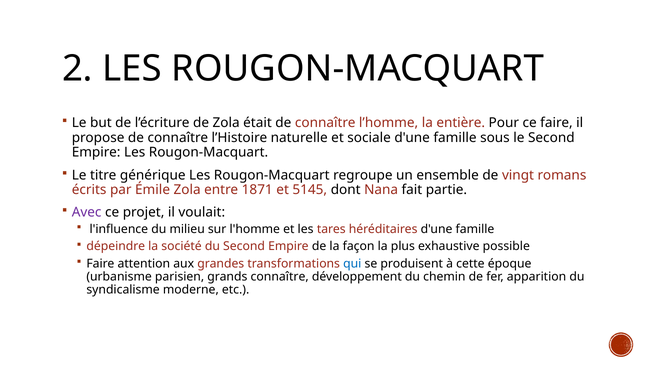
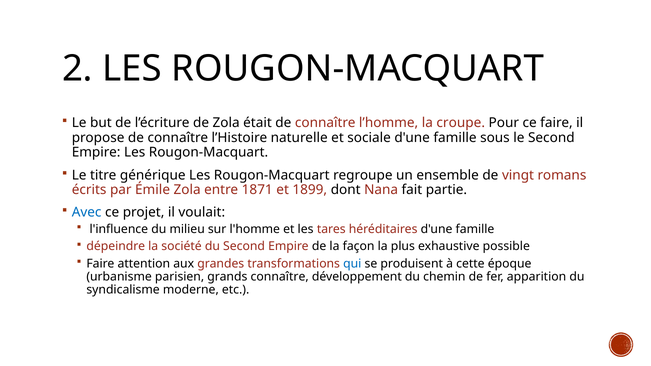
entière: entière -> croupe (461, 123)
5145: 5145 -> 1899 (310, 190)
Avec colour: purple -> blue (87, 213)
